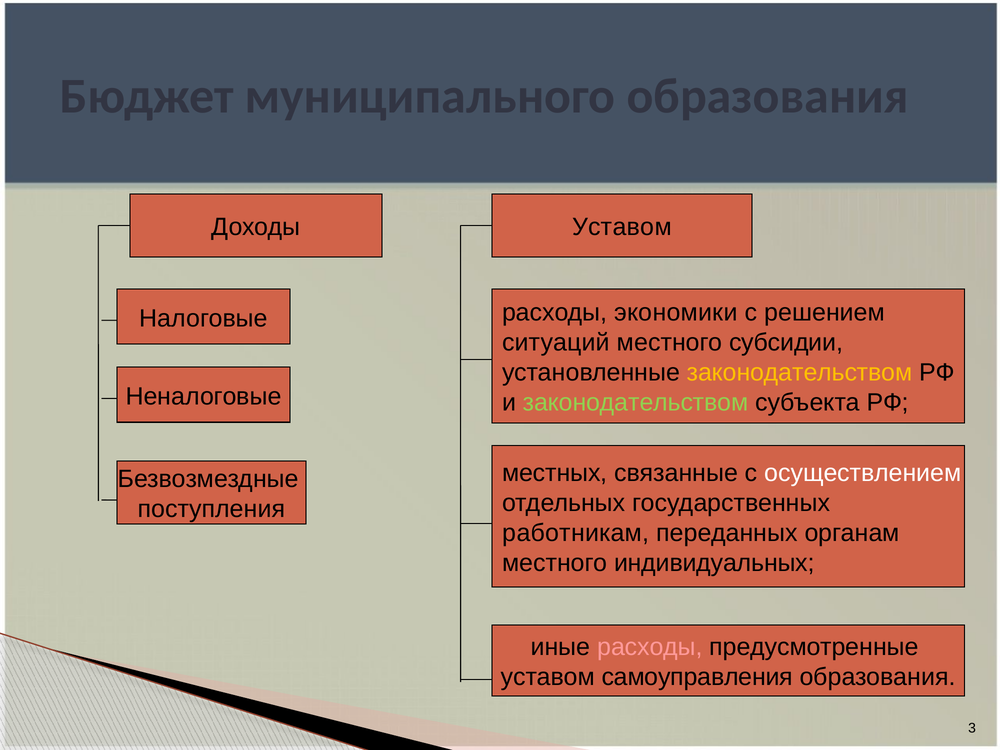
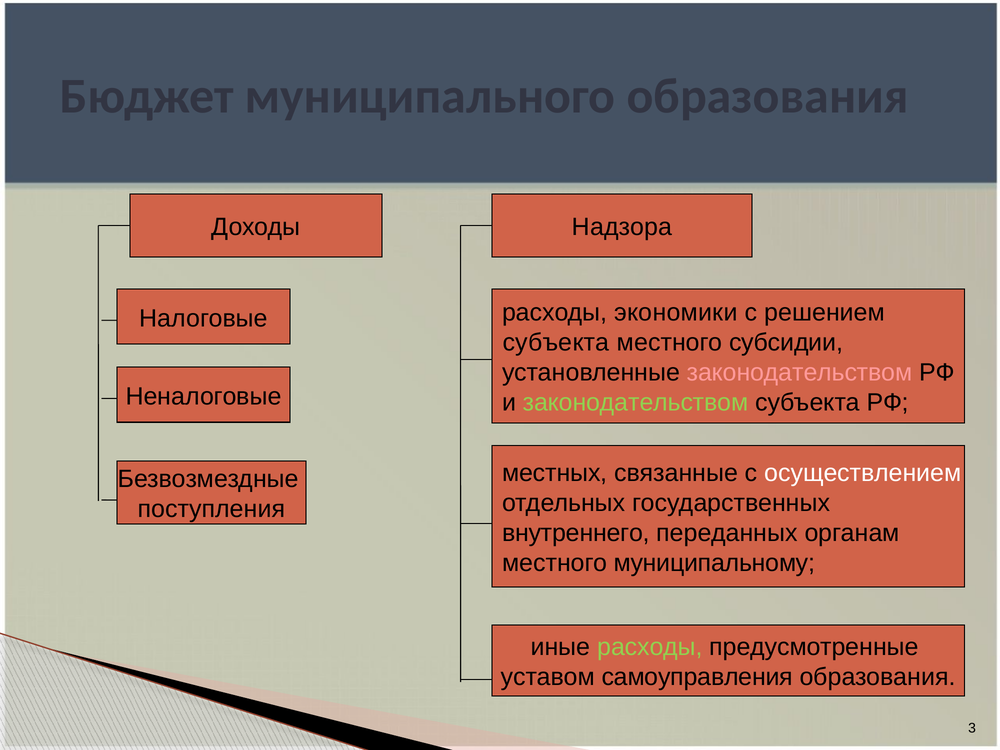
Доходы Уставом: Уставом -> Надзора (622, 227)
ситуаций: ситуаций -> субъекта (556, 343)
законодательством colour: yellow -> pink (800, 373)
работникам: работникам -> внутреннего (576, 533)
индивидуальных: индивидуальных -> муниципальному (714, 563)
расходы colour: pink -> light green (650, 647)
